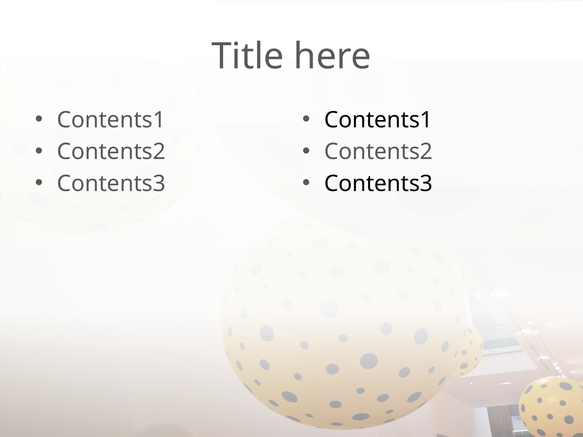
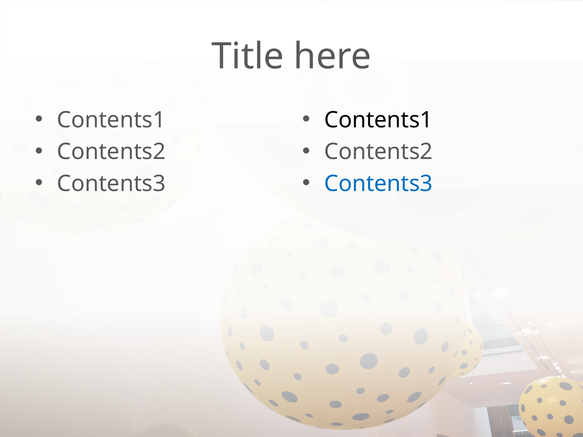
Contents3 colour: black -> blue (379, 184)
